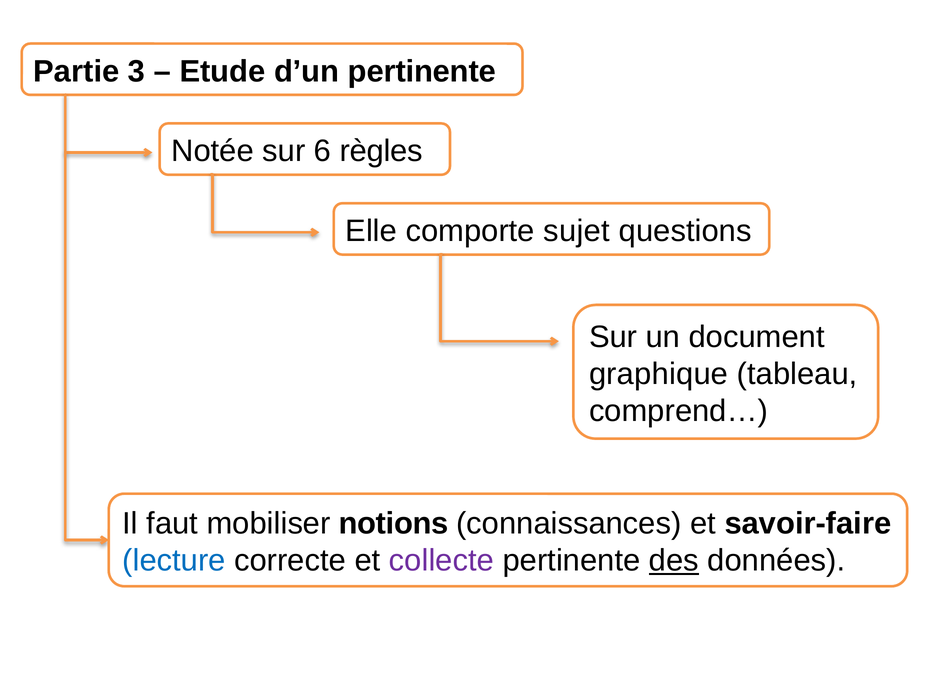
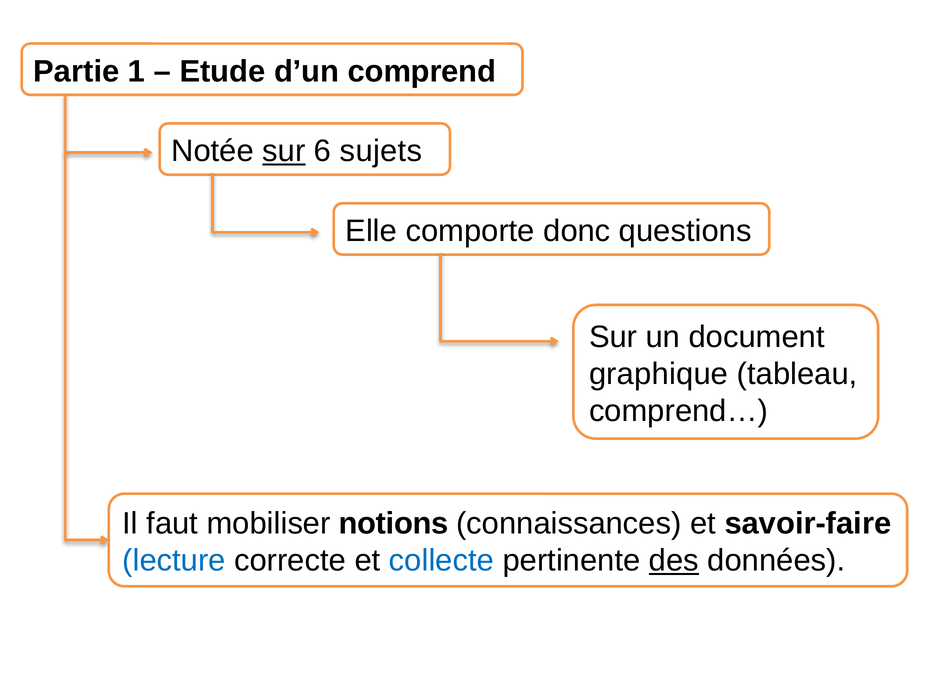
3: 3 -> 1 (137, 71)
d’un pertinente: pertinente -> comprend (422, 71)
sur underline: none -> present (284, 151)
règles: règles -> sujets (381, 151)
sujet: sujet -> donc (577, 231)
collecte colour: purple -> blue (441, 561)
